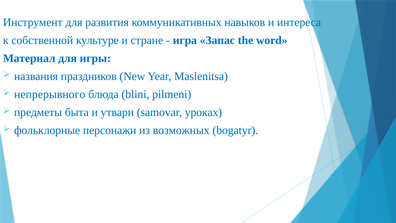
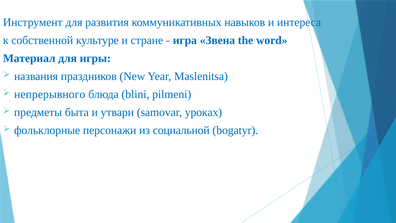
Запас: Запас -> Звена (217, 40)
возможных: возможных -> социальной (181, 130)
